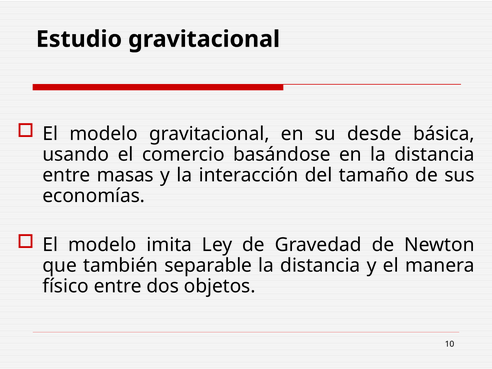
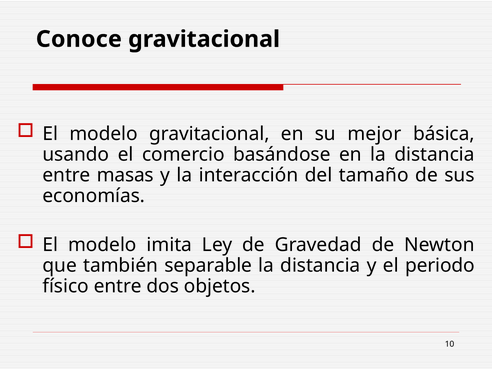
Estudio: Estudio -> Conoce (79, 39)
desde: desde -> mejor (374, 134)
manera: manera -> periodo (440, 265)
